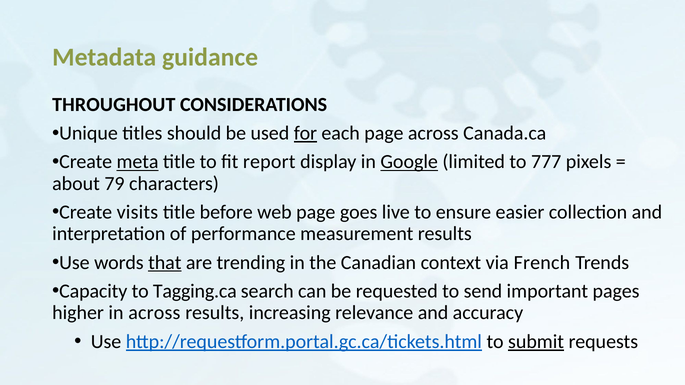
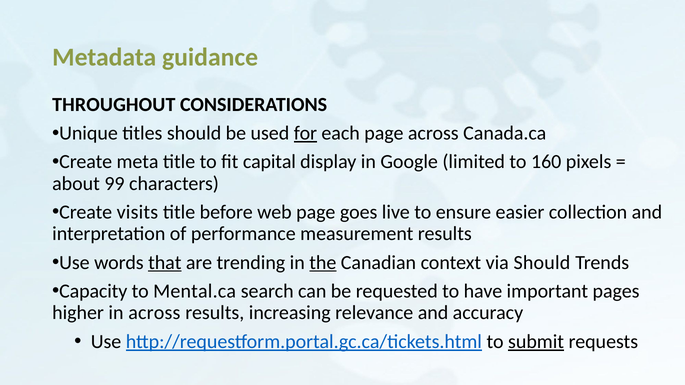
meta underline: present -> none (138, 162)
report: report -> capital (269, 162)
Google underline: present -> none (409, 162)
777: 777 -> 160 (546, 162)
79: 79 -> 99 (114, 184)
the underline: none -> present (323, 263)
via French: French -> Should (542, 263)
Tagging.ca: Tagging.ca -> Mental.ca (195, 291)
send: send -> have (483, 291)
